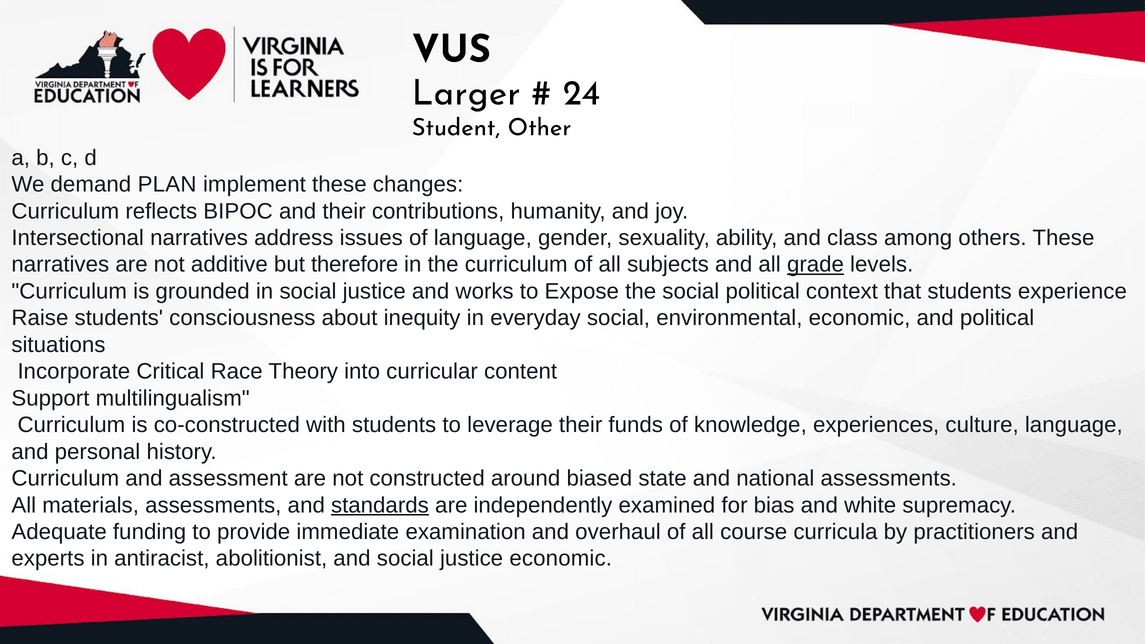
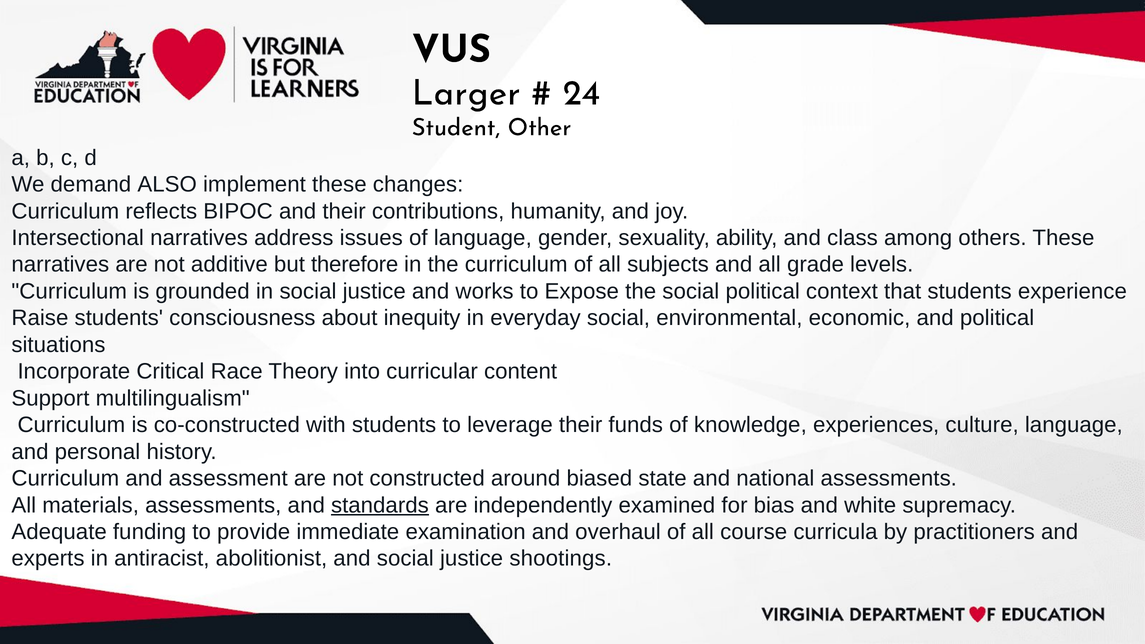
PLAN: PLAN -> ALSO (167, 184)
grade underline: present -> none (815, 265)
justice economic: economic -> shootings (561, 559)
